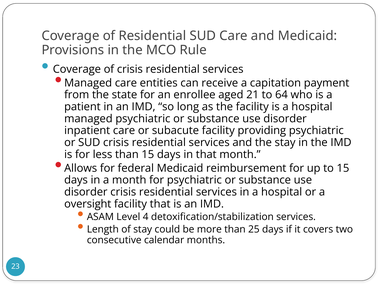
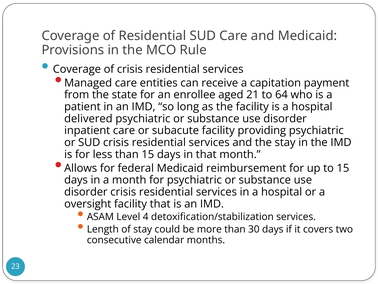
managed: managed -> delivered (88, 118)
25: 25 -> 30 (254, 229)
